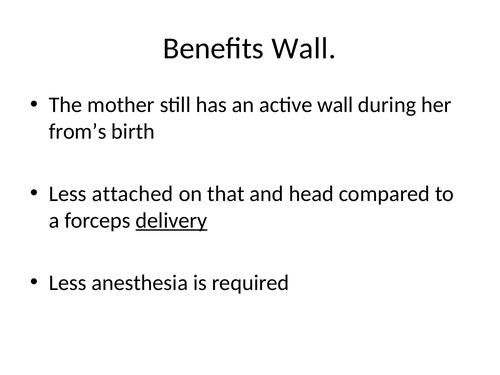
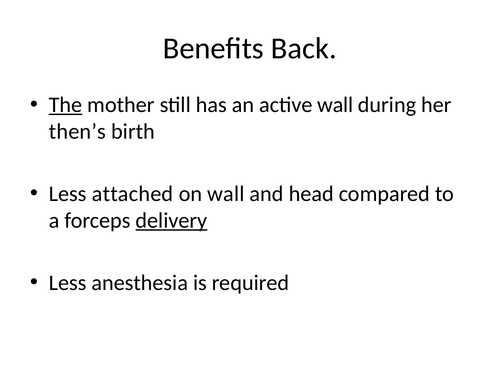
Benefits Wall: Wall -> Back (304, 48)
The underline: none -> present (66, 105)
from’s: from’s -> then’s (77, 132)
on that: that -> wall (226, 194)
